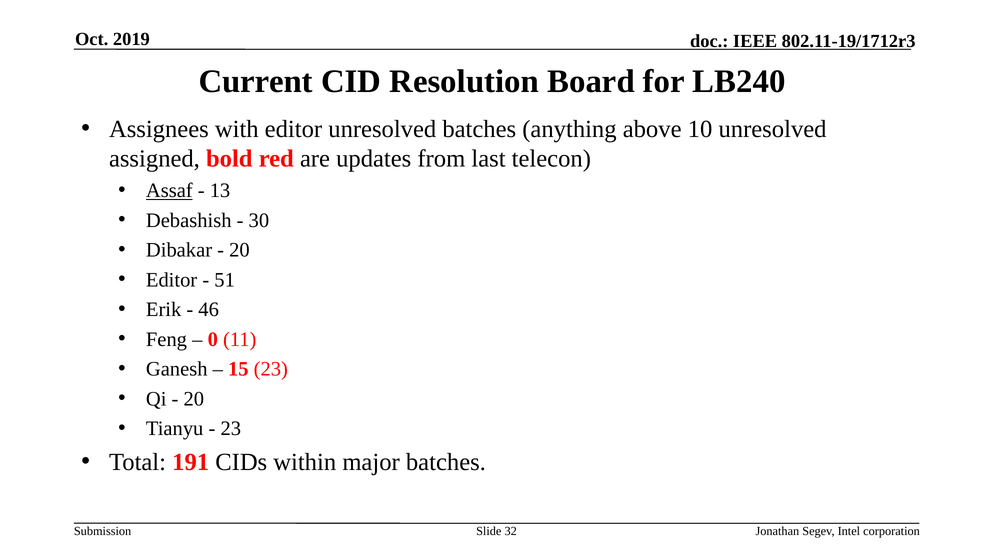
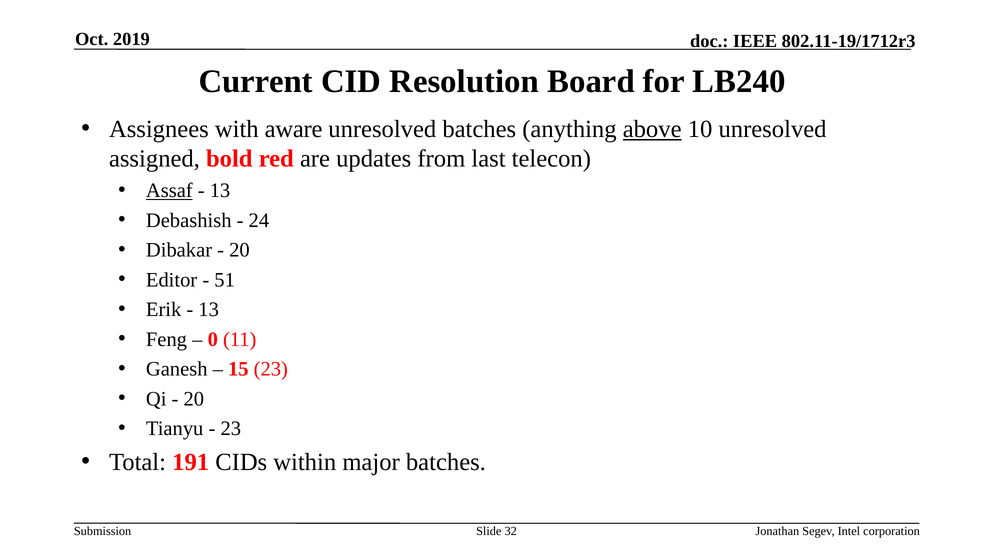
with editor: editor -> aware (294, 129)
above underline: none -> present (652, 129)
30: 30 -> 24 (259, 220)
46: 46 -> 13 (209, 310)
